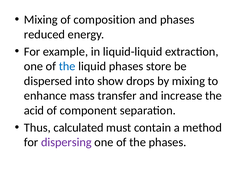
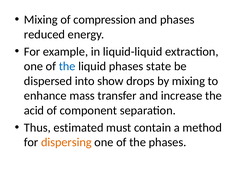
composition: composition -> compression (105, 20)
store: store -> state (159, 66)
calculated: calculated -> estimated (78, 128)
dispersing colour: purple -> orange (66, 143)
